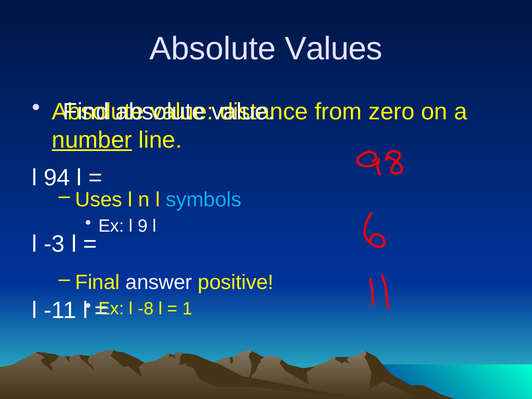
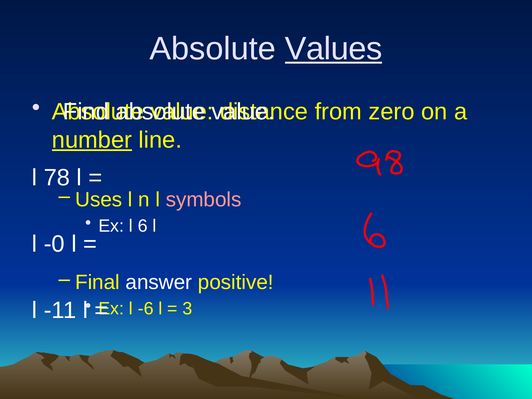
Values underline: none -> present (334, 49)
94: 94 -> 78 (57, 178)
symbols colour: light blue -> pink (204, 200)
9: 9 -> 6 (143, 226)
-3: -3 -> -0 (54, 244)
-8: -8 -> -6 (146, 309)
1: 1 -> 3 (188, 309)
